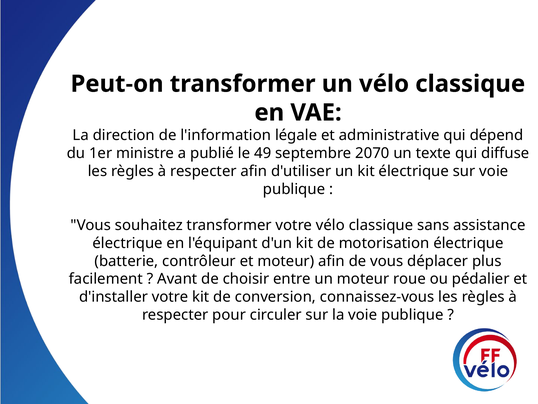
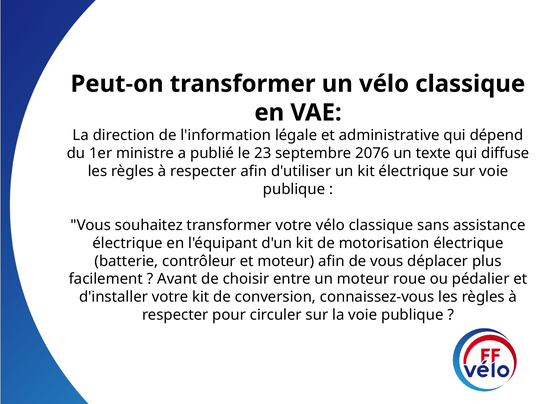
49: 49 -> 23 (263, 153)
2070: 2070 -> 2076 (372, 153)
